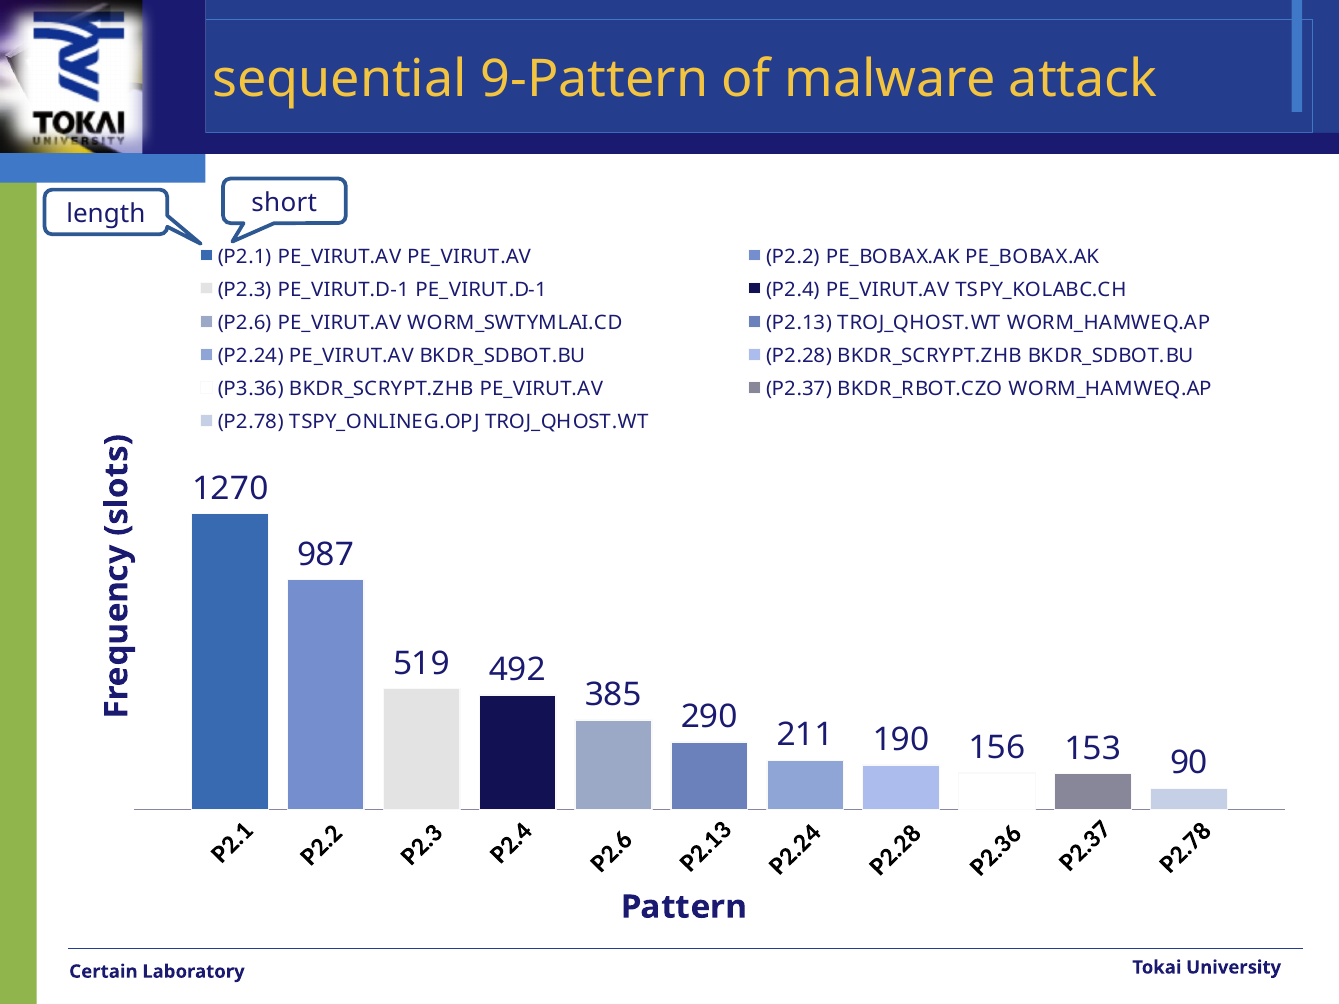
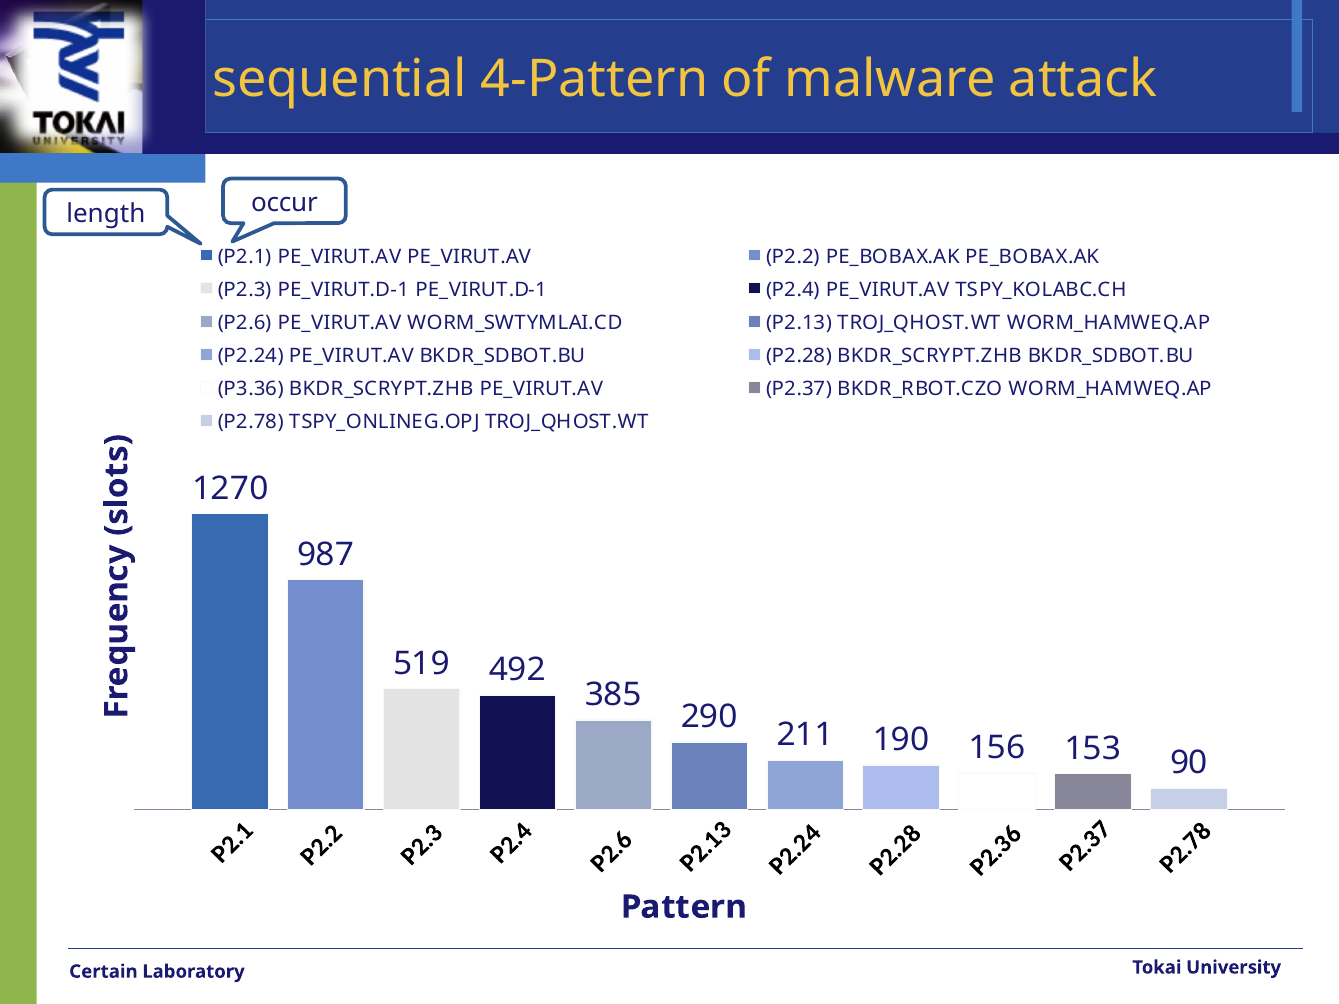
9-Pattern: 9-Pattern -> 4-Pattern (594, 79)
short: short -> occur (284, 203)
